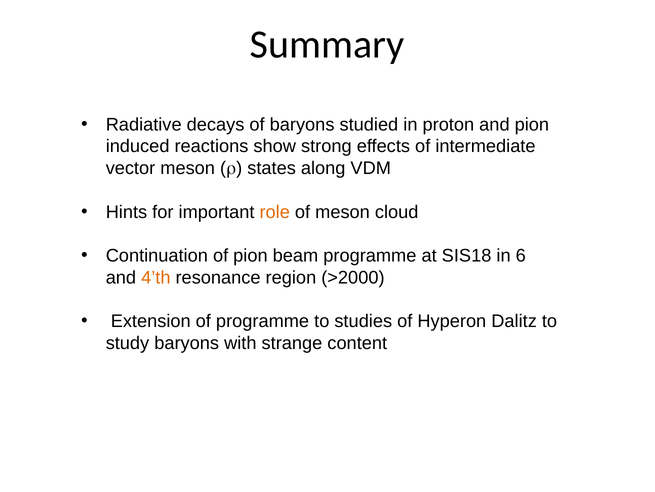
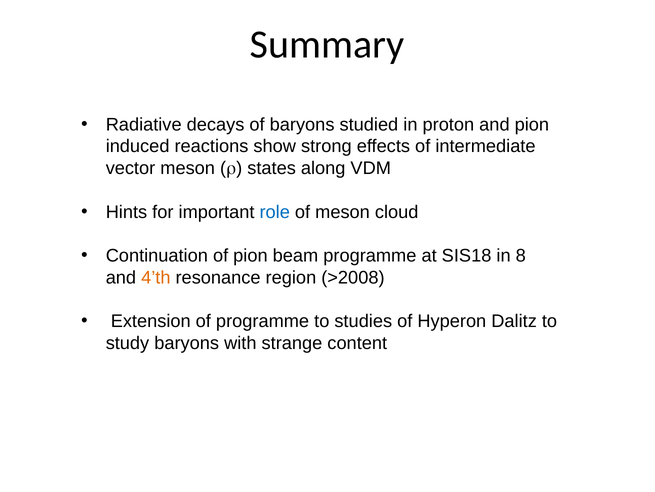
role colour: orange -> blue (275, 212)
6: 6 -> 8 (521, 255)
>2000: >2000 -> >2008 (353, 277)
